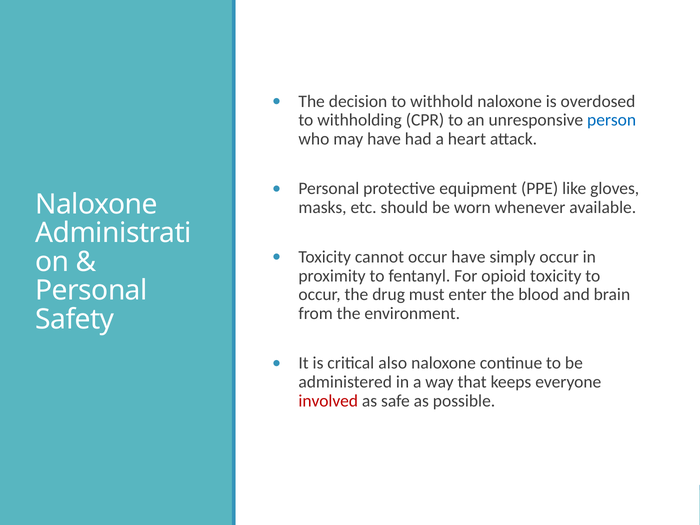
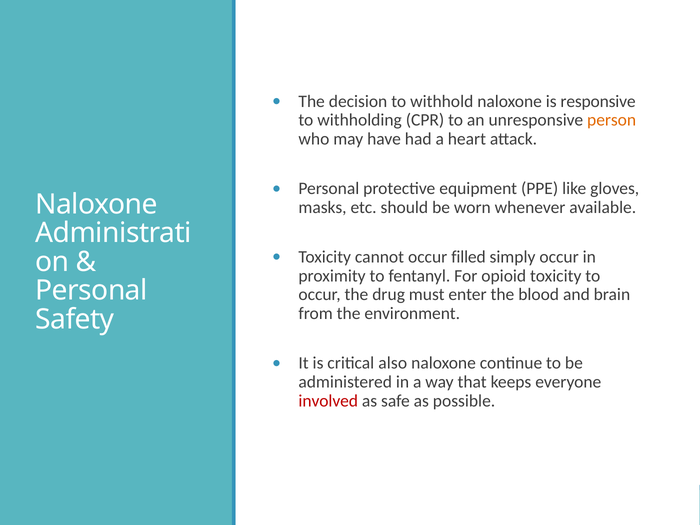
overdosed: overdosed -> responsive (598, 101)
person colour: blue -> orange (612, 120)
occur have: have -> filled (468, 257)
